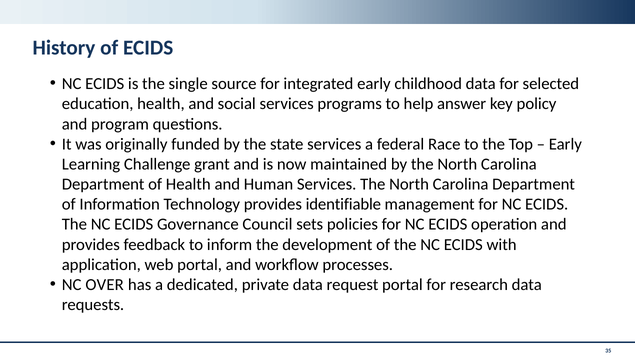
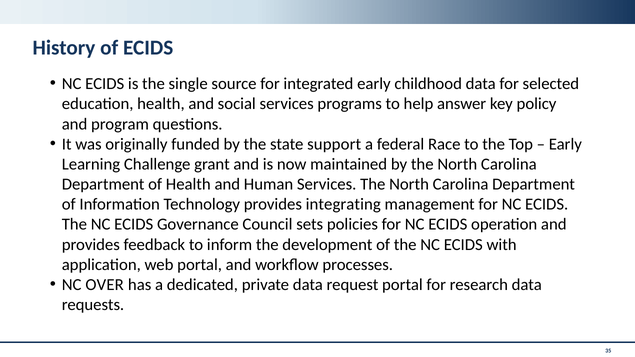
state services: services -> support (334, 144)
identifiable: identifiable -> integrating (343, 204)
